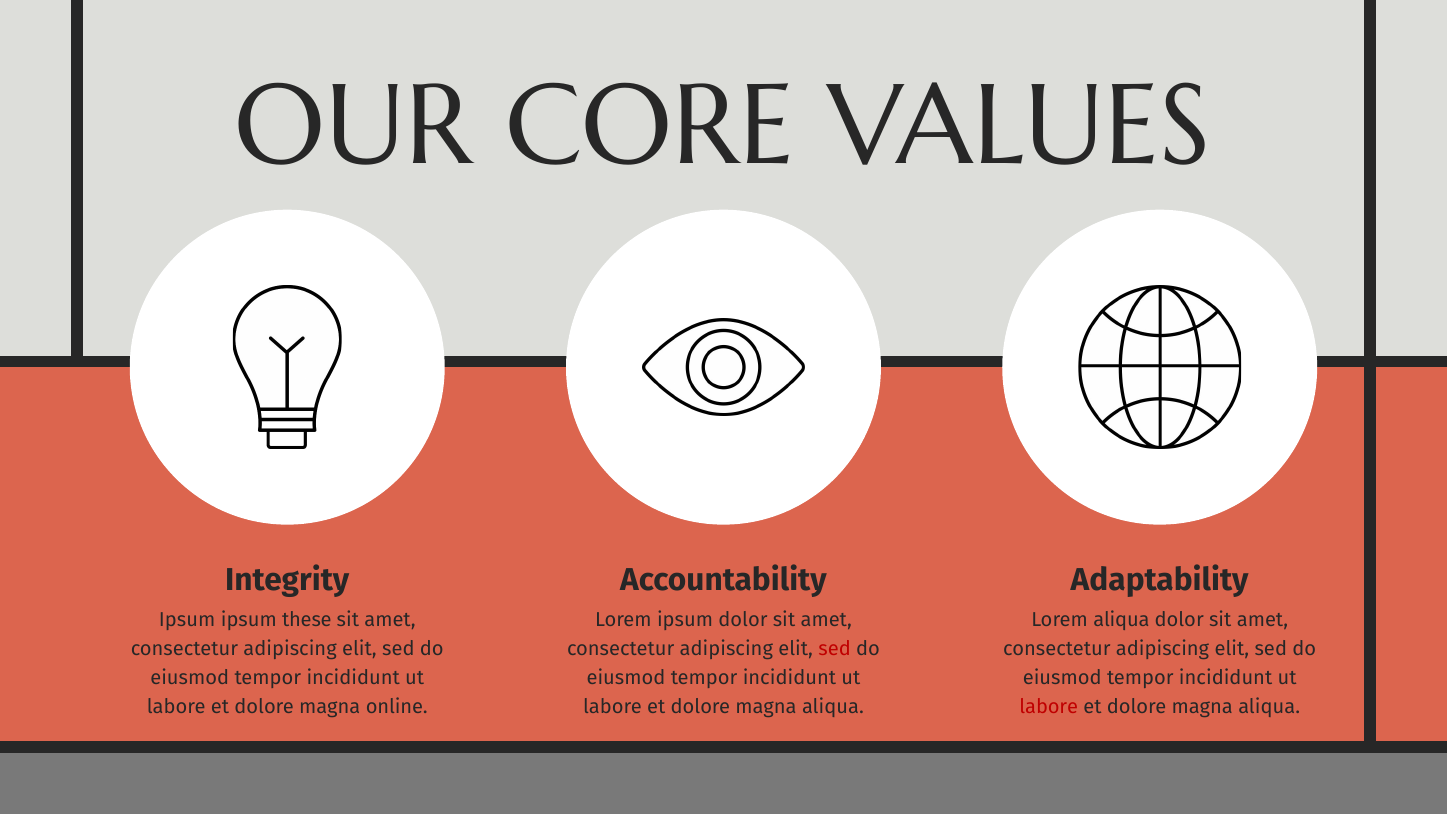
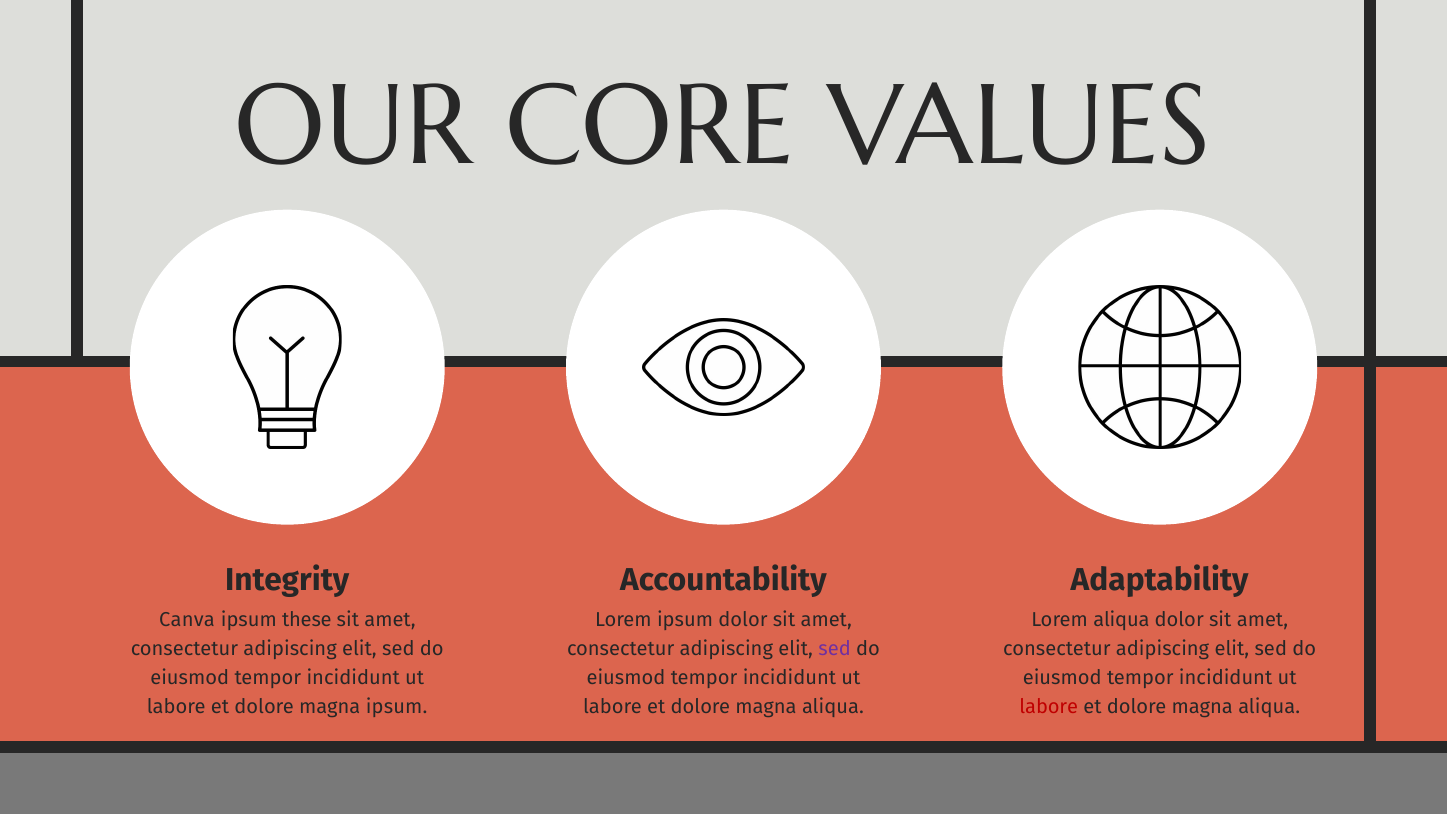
Ipsum: Ipsum -> Canva (187, 620)
sed colour: red -> purple (835, 649)
magna online: online -> ipsum (397, 707)
